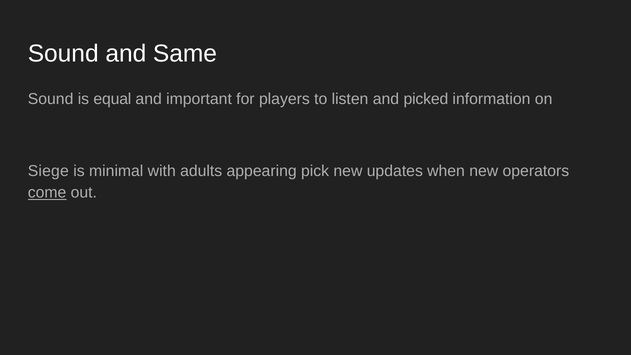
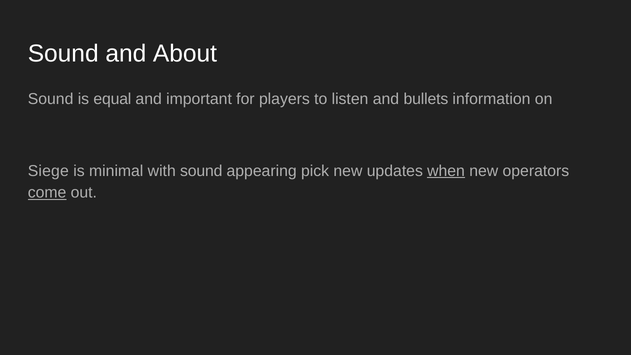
Same: Same -> About (185, 53)
picked: picked -> bullets (426, 99)
with adults: adults -> sound (201, 171)
when underline: none -> present (446, 171)
